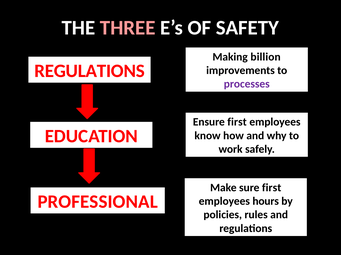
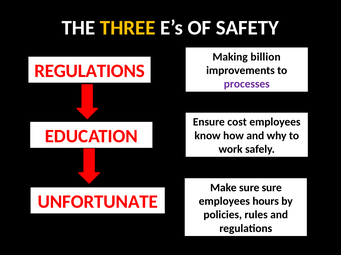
THREE colour: pink -> yellow (128, 28)
Ensure first: first -> cost (237, 122)
sure first: first -> sure (272, 188)
PROFESSIONAL: PROFESSIONAL -> UNFORTUNATE (98, 202)
